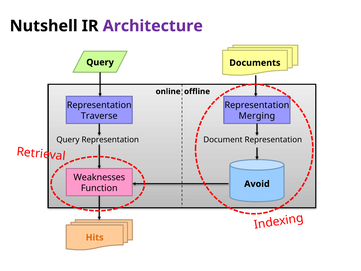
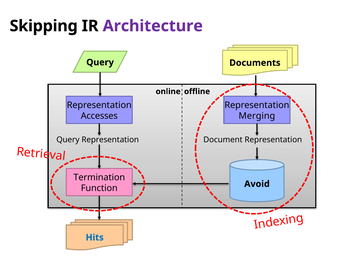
Nutshell: Nutshell -> Skipping (44, 26)
Traverse: Traverse -> Accesses (99, 116)
Weaknesses: Weaknesses -> Termination (99, 177)
Hits colour: orange -> blue (95, 237)
